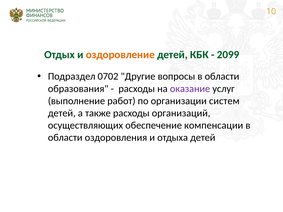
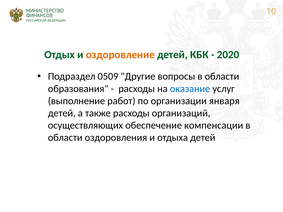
2099: 2099 -> 2020 (228, 55)
0702: 0702 -> 0509 (108, 76)
оказание colour: purple -> blue (190, 89)
систем: систем -> января (224, 101)
